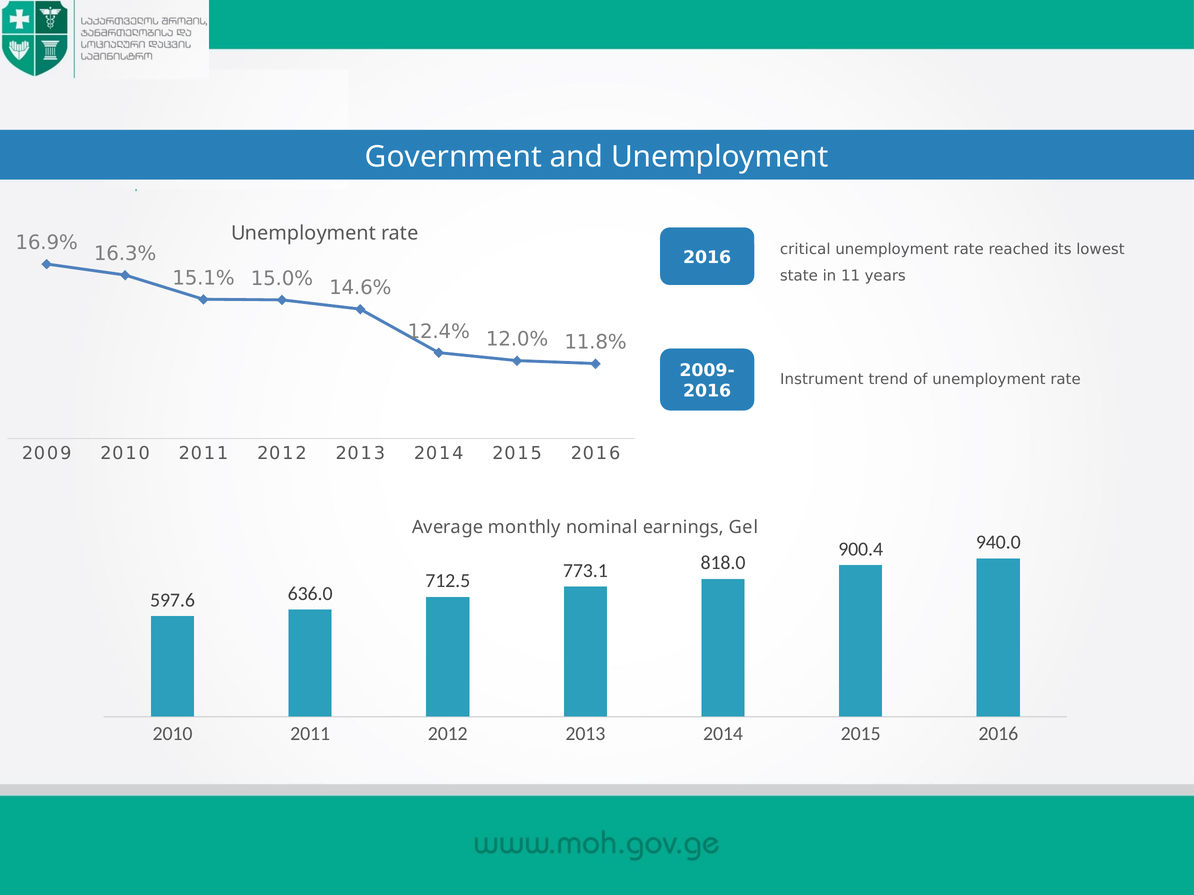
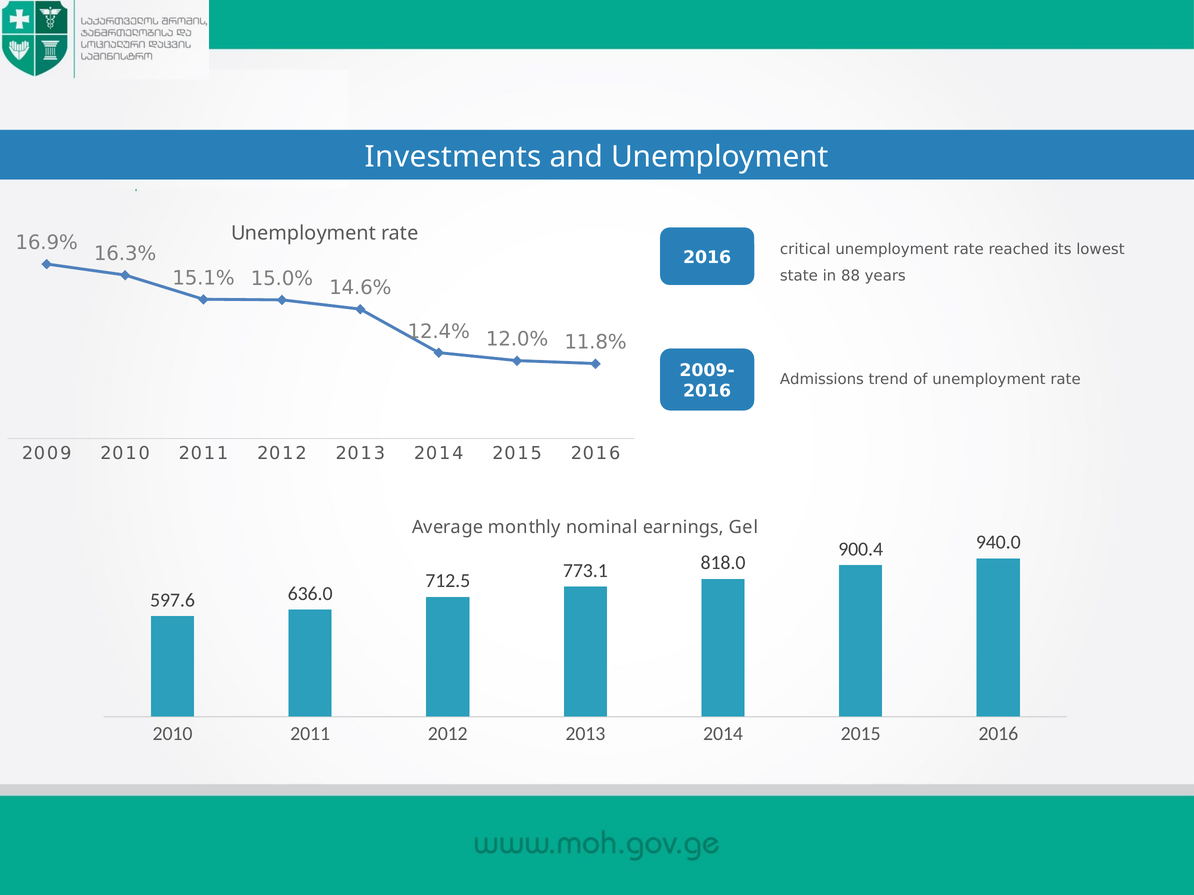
Government: Government -> Investments (453, 157)
11: 11 -> 88 (851, 276)
Instrument: Instrument -> Admissions (822, 380)
